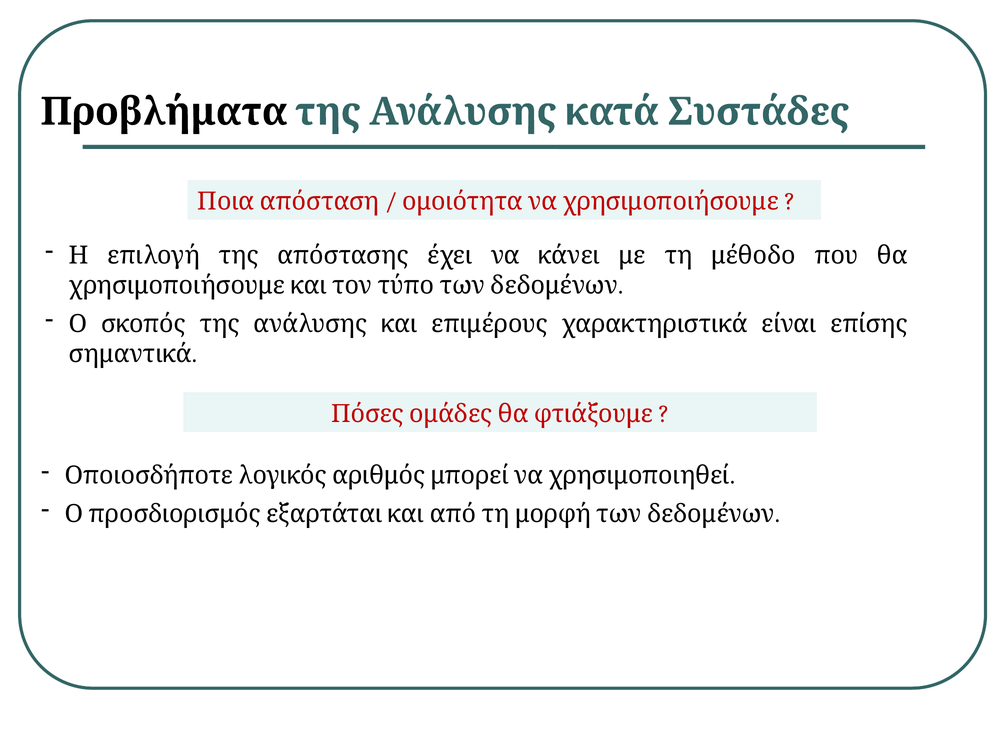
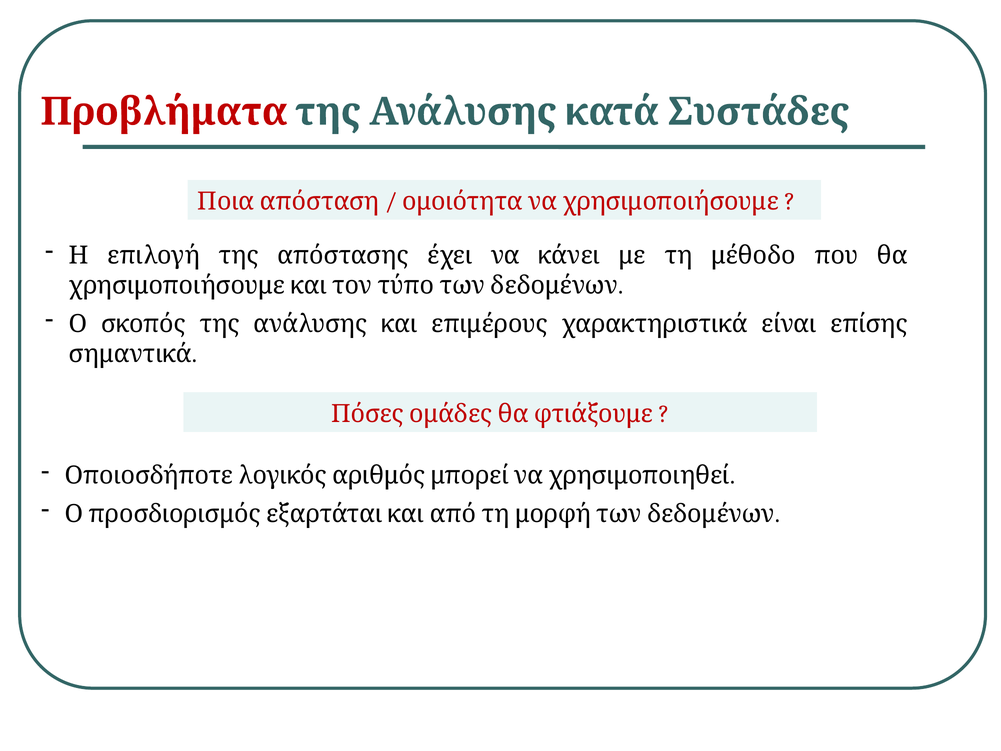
Προβλήματα colour: black -> red (164, 112)
